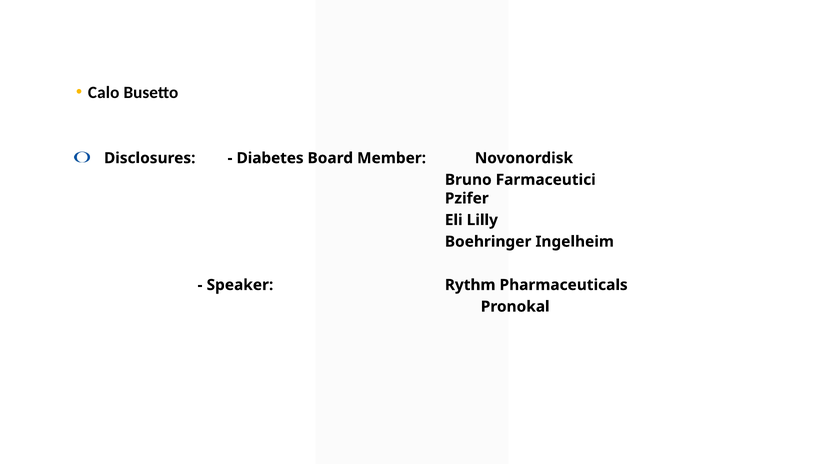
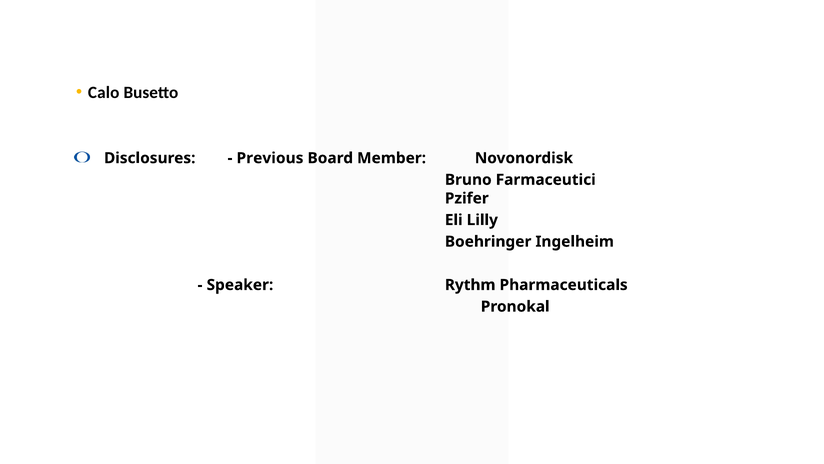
Diabetes: Diabetes -> Previous (270, 158)
